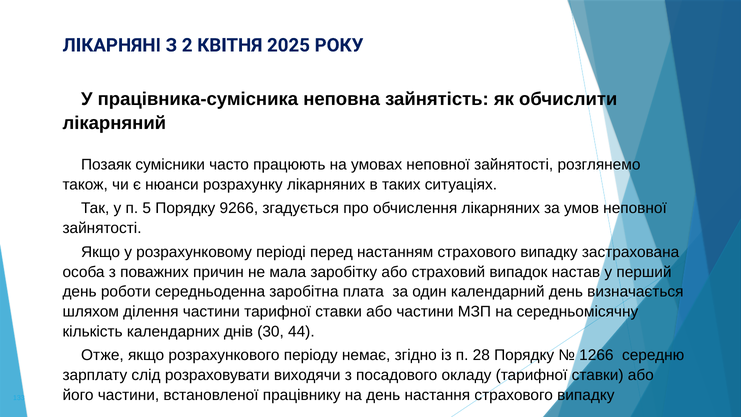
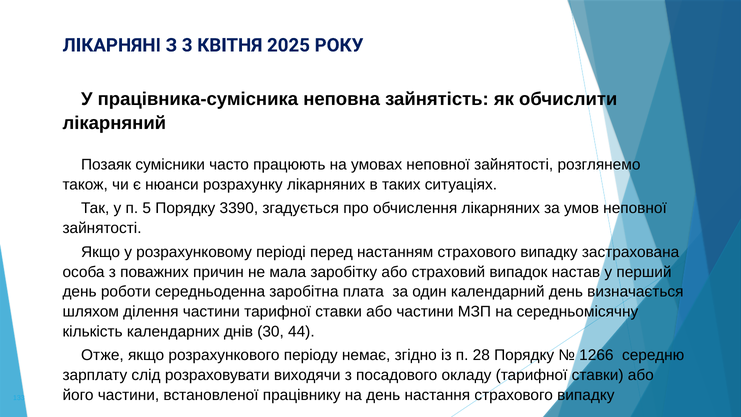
2: 2 -> 3 (187, 45)
9266: 9266 -> 3390 (239, 208)
